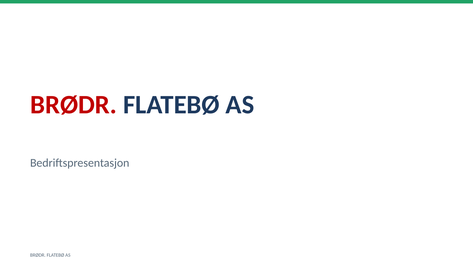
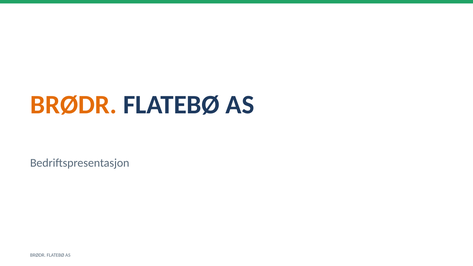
BRØDR colour: red -> orange (74, 105)
